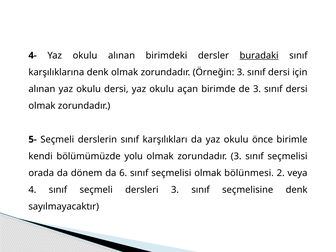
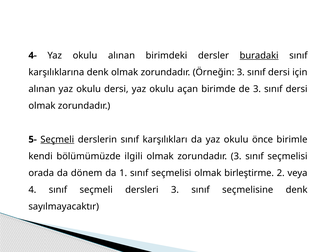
Seçmeli underline: none -> present (57, 139)
yolu: yolu -> ilgili (134, 156)
6: 6 -> 1 (123, 173)
bölünmesi: bölünmesi -> birleştirme (249, 173)
